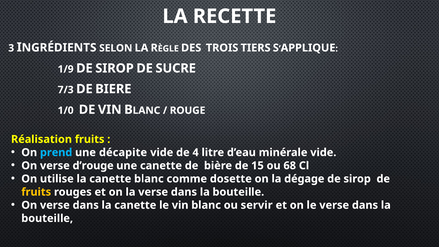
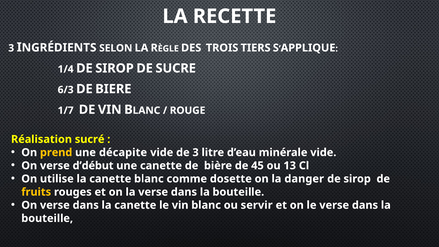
1/9: 1/9 -> 1/4 (66, 69)
7/3: 7/3 -> 6/3 (66, 90)
1/0: 1/0 -> 1/7 (66, 110)
Réalisation fruits: fruits -> sucré (90, 139)
prend colour: light blue -> yellow (56, 152)
de 4: 4 -> 3 (196, 152)
d’rouge: d’rouge -> d’début (93, 166)
15: 15 -> 45 (257, 166)
68: 68 -> 13 (290, 166)
dégage: dégage -> danger (304, 179)
